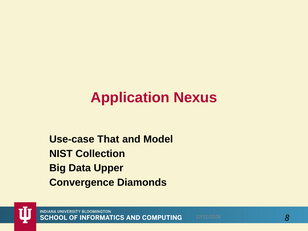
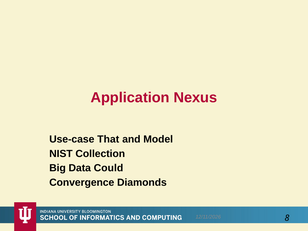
Upper: Upper -> Could (108, 168)
